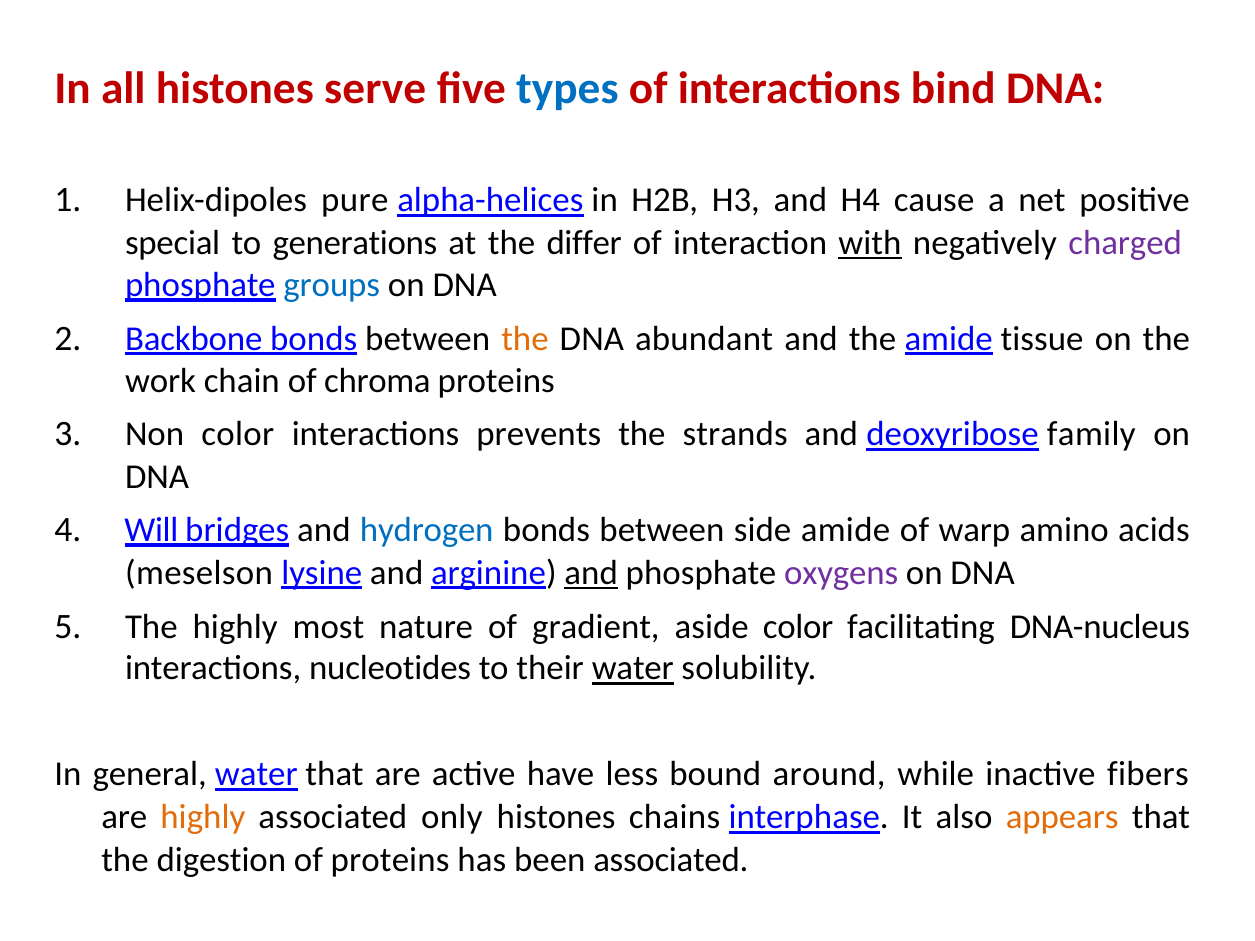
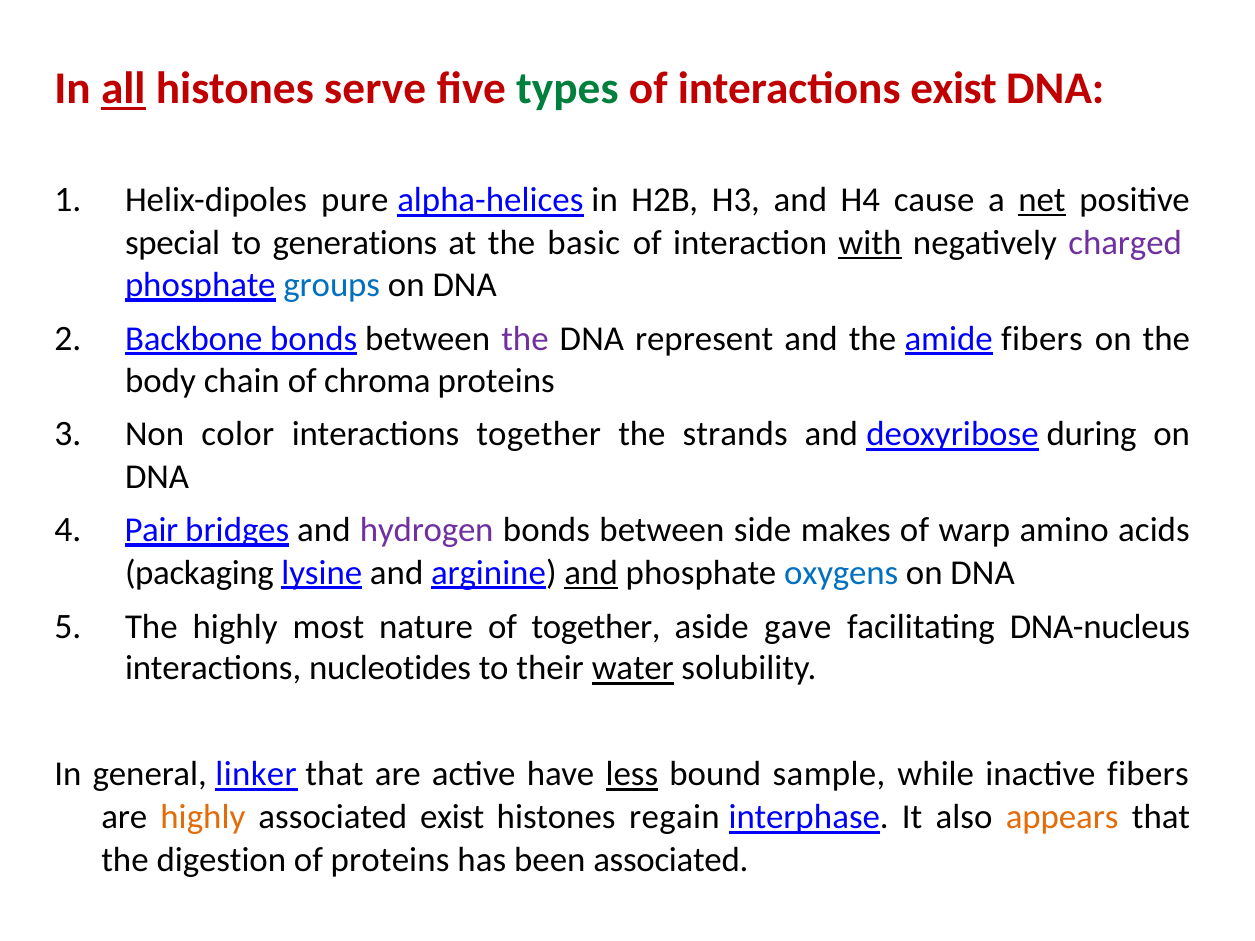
all underline: none -> present (123, 89)
types colour: blue -> green (567, 89)
interactions bind: bind -> exist (954, 89)
net underline: none -> present (1042, 200)
differ: differ -> basic (584, 243)
the colour: orange -> purple (525, 339)
abundant: abundant -> represent (704, 339)
amide tissue: tissue -> fibers (1042, 339)
work: work -> body (160, 382)
interactions prevents: prevents -> together (539, 435)
family: family -> during (1092, 435)
Will: Will -> Pair (151, 530)
hydrogen colour: blue -> purple (427, 530)
side amide: amide -> makes (846, 530)
meselson: meselson -> packaging (199, 573)
oxygens colour: purple -> blue (841, 573)
of gradient: gradient -> together (596, 627)
aside color: color -> gave (798, 627)
general water: water -> linker (256, 775)
less underline: none -> present (632, 775)
around: around -> sample (829, 775)
associated only: only -> exist (452, 817)
chains: chains -> regain (674, 817)
